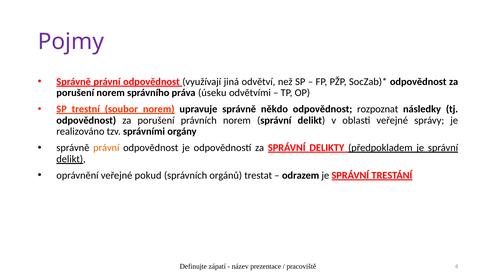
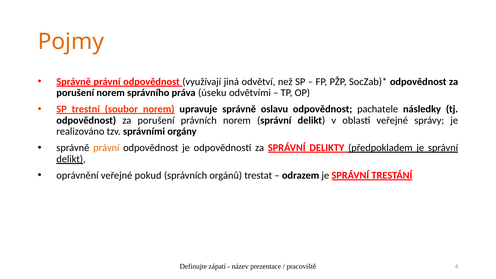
Pojmy colour: purple -> orange (71, 42)
někdo: někdo -> oslavu (274, 109)
rozpoznat: rozpoznat -> pachatele (378, 109)
